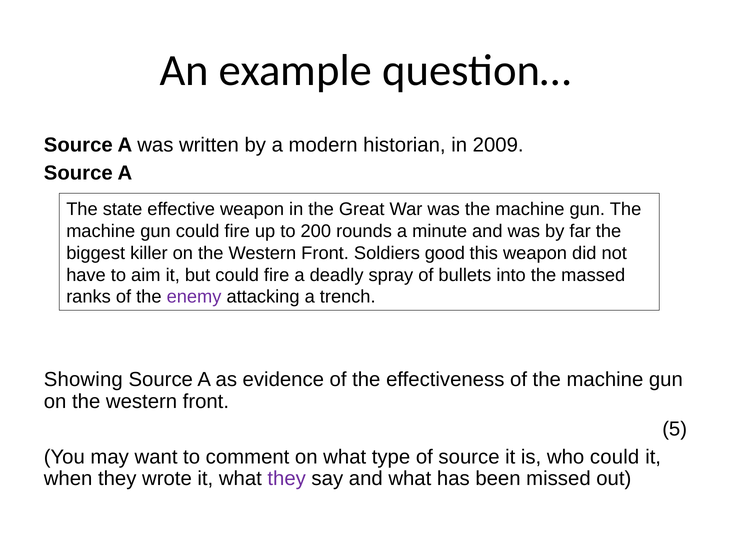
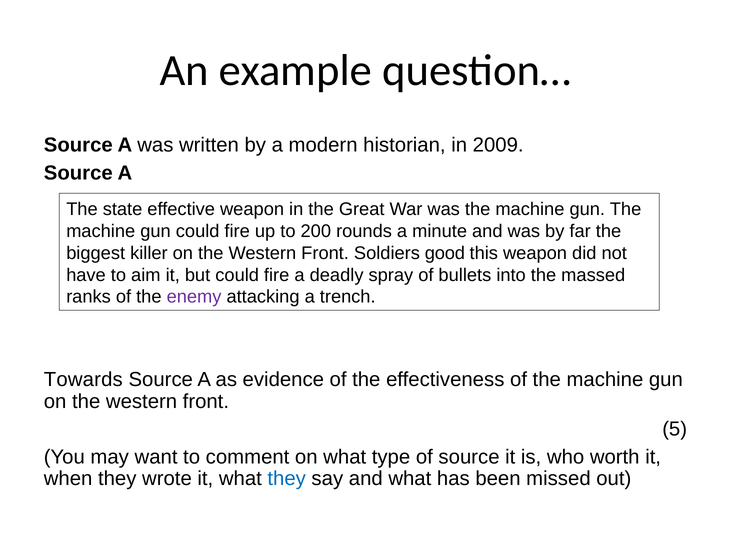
Showing: Showing -> Towards (83, 380)
who could: could -> worth (615, 457)
they colour: purple -> blue (287, 479)
